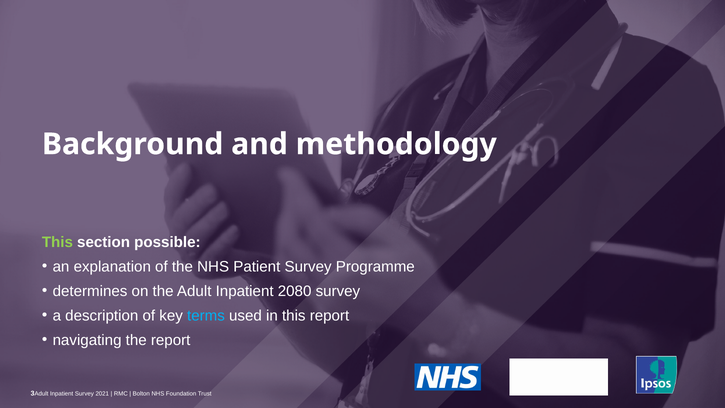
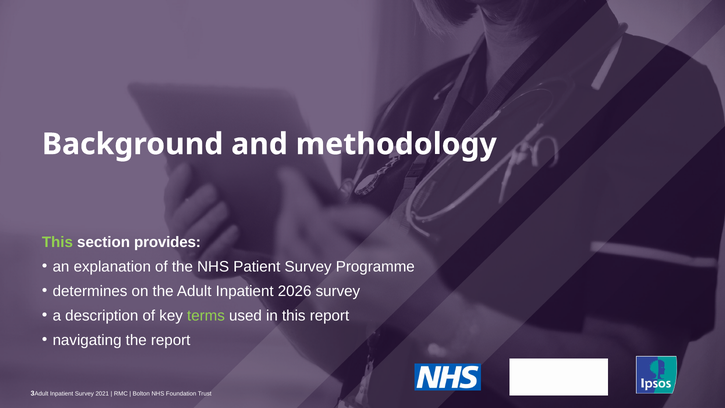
possible: possible -> provides (167, 242)
2080: 2080 -> 2026 (295, 291)
terms colour: light blue -> light green (206, 316)
